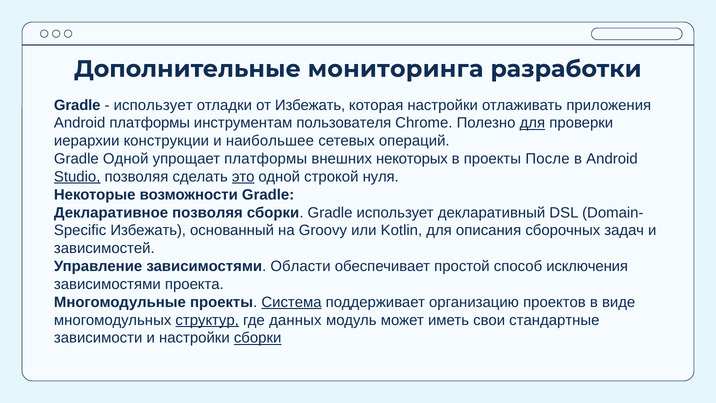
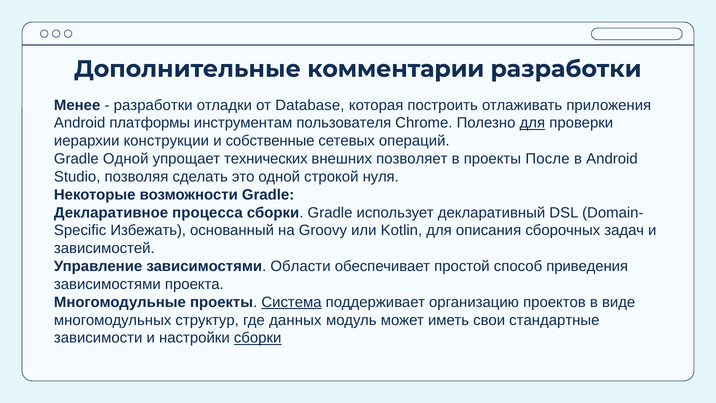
мониторинга: мониторинга -> комментарии (396, 69)
Gradle: Gradle -> Менее (77, 105)
использует: использует -> разработки (153, 105)
от Избежать: Избежать -> Database (310, 105)
которая настройки: настройки -> построить (443, 105)
наибольшее: наибольшее -> собственные (270, 141)
упрощает платформы: платформы -> технических (266, 159)
некоторых: некоторых -> позволяет (412, 159)
Studio underline: present -> none (77, 177)
это underline: present -> none (243, 177)
Декларативное позволяя: позволяя -> процесса (207, 212)
исключения: исключения -> приведения (587, 266)
структур underline: present -> none (207, 320)
